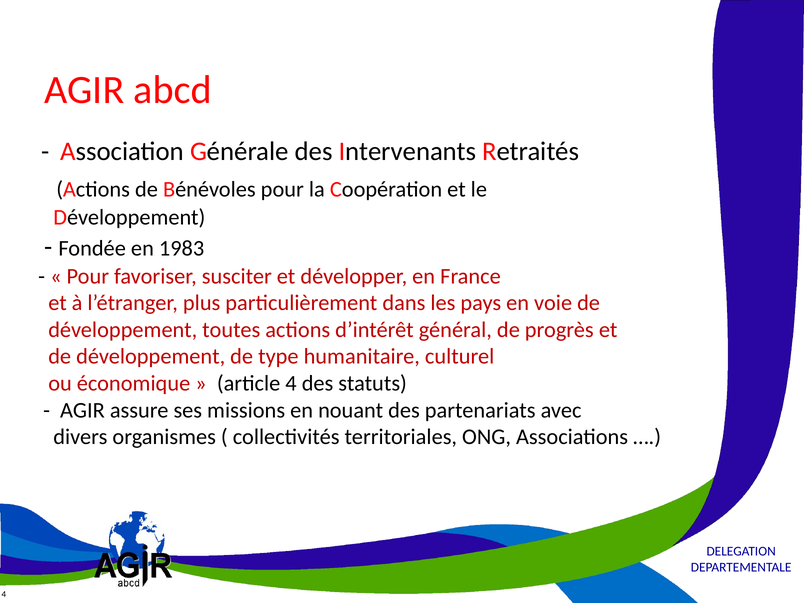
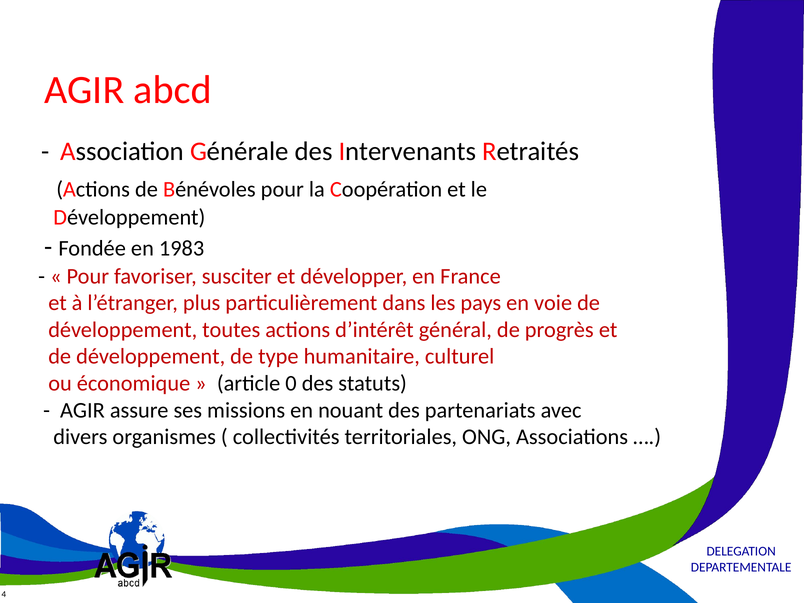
article 4: 4 -> 0 (291, 383)
